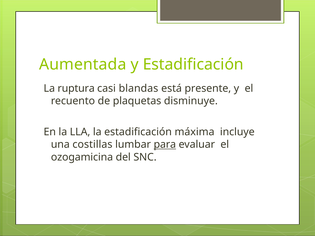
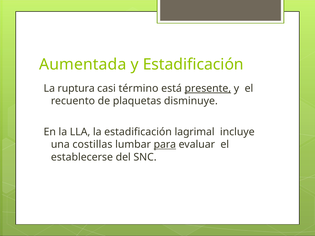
blandas: blandas -> término (139, 88)
presente underline: none -> present (208, 88)
máxima: máxima -> lagrimal (195, 132)
ozogamicina: ozogamicina -> establecerse (82, 157)
